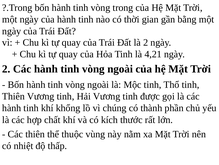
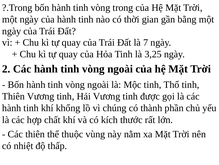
là 2: 2 -> 7 (146, 42)
4,21: 4,21 -> 3,25 (153, 54)
